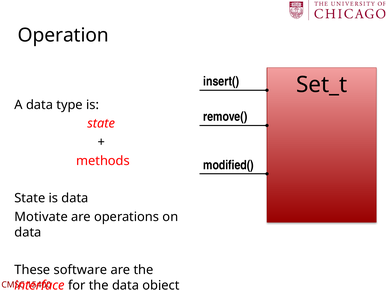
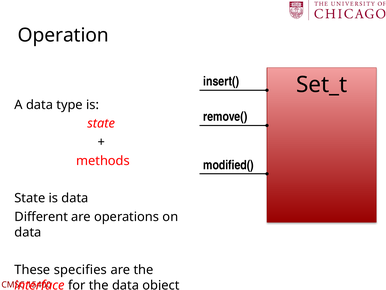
Motivate: Motivate -> Different (41, 217)
software: software -> specifies (80, 269)
